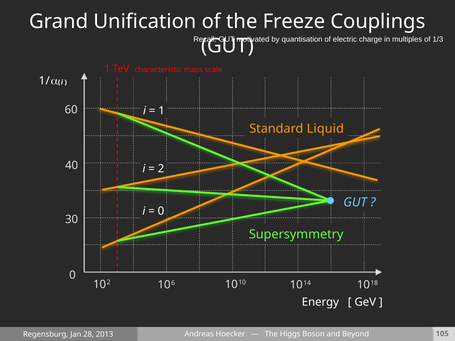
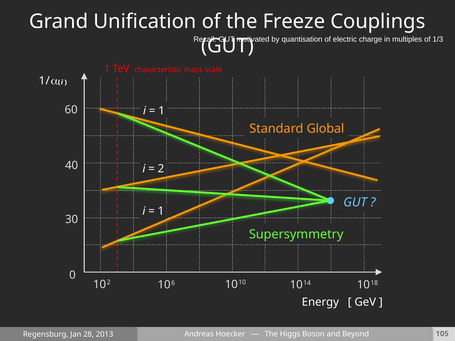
Liquid: Liquid -> Global (325, 129)
0: 0 -> 1 (161, 211)
